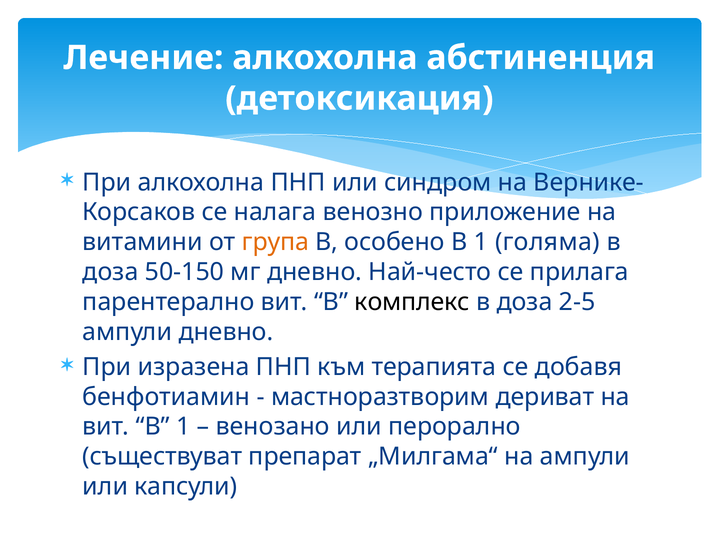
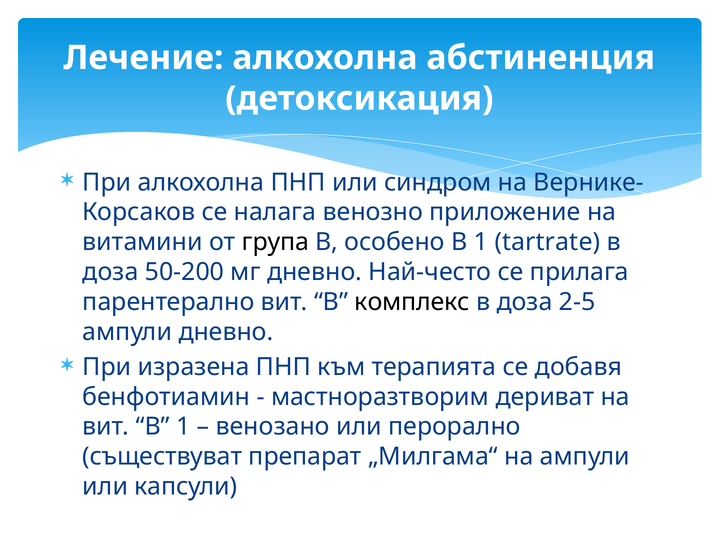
група colour: orange -> black (275, 242)
голяма: голяма -> tartrate (547, 242)
50-150: 50-150 -> 50-200 (184, 272)
